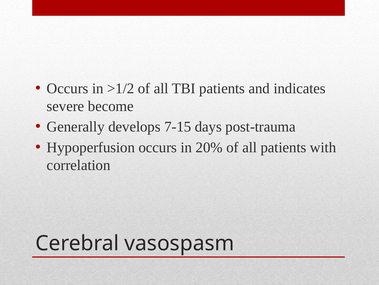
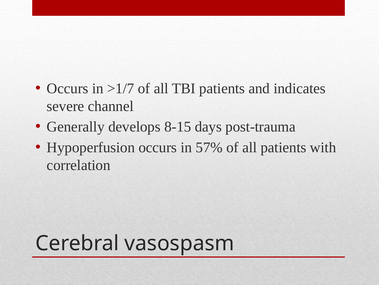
>1/2: >1/2 -> >1/7 (121, 88)
become: become -> channel (111, 106)
7-15: 7-15 -> 8-15 (178, 126)
20%: 20% -> 57% (209, 147)
